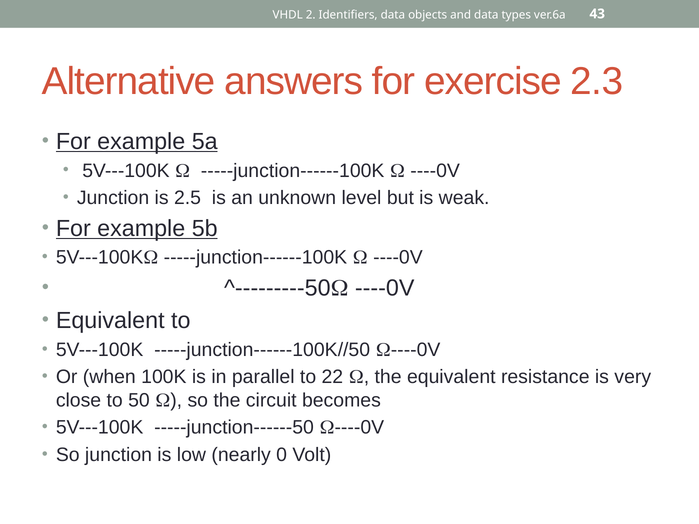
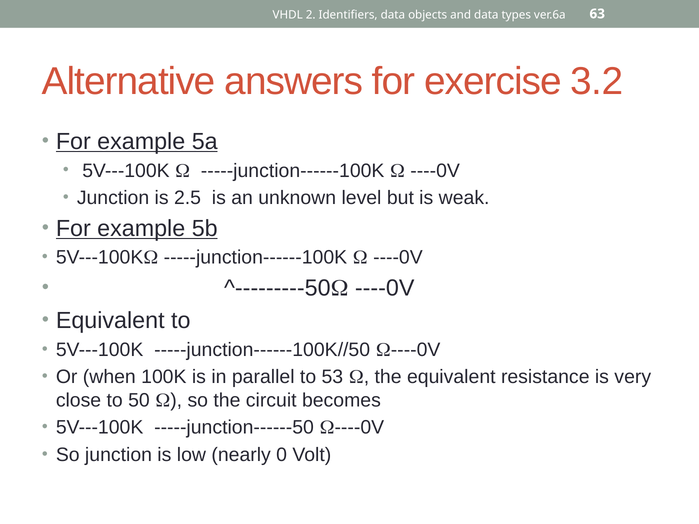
43: 43 -> 63 (597, 14)
2.3: 2.3 -> 3.2 (597, 81)
22: 22 -> 53 (332, 377)
